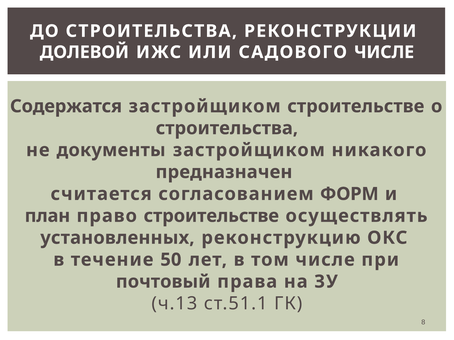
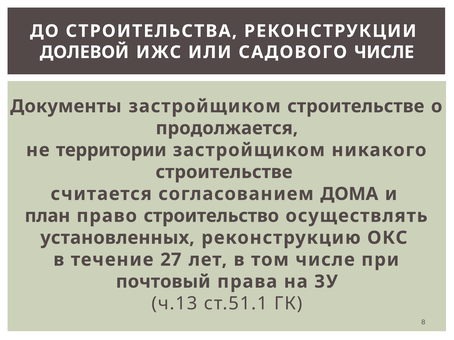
Содержатся: Содержатся -> Документы (66, 106)
строительства: строительства -> продолжается (227, 128)
документы: документы -> территории (111, 150)
предназначен: предназначен -> строительстве (224, 172)
ФОРМ: ФОРМ -> ДОМА (349, 194)
право строительстве: строительстве -> строительство (211, 216)
50: 50 -> 27 (171, 260)
